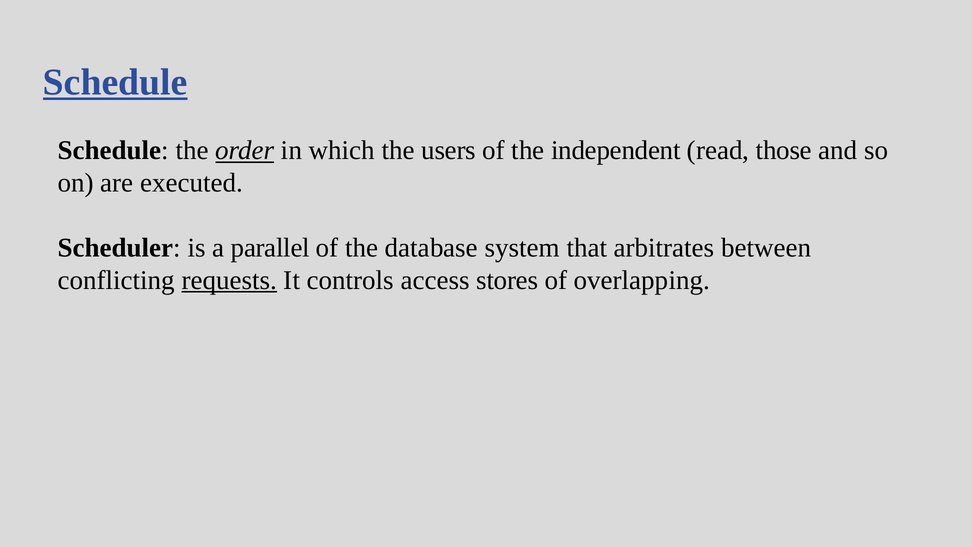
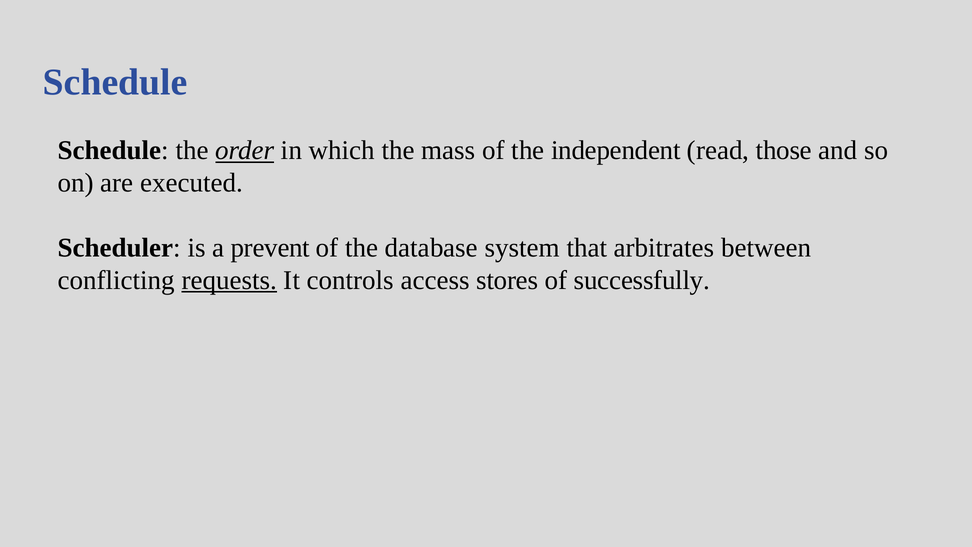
Schedule underline: present -> none (115, 82)
users: users -> mass (448, 150)
parallel: parallel -> prevent (270, 248)
overlapping: overlapping -> successfully (642, 280)
